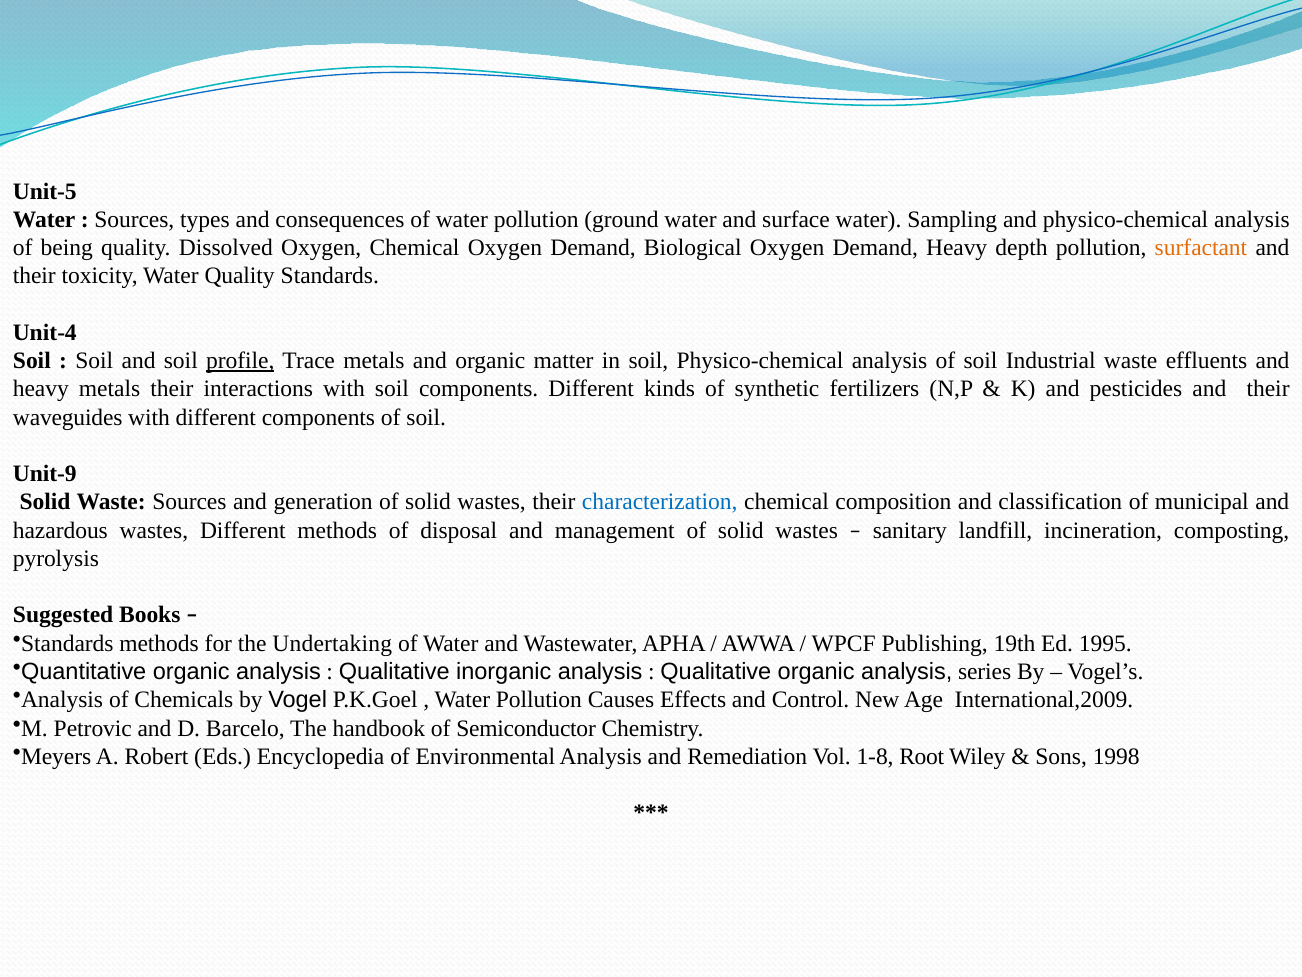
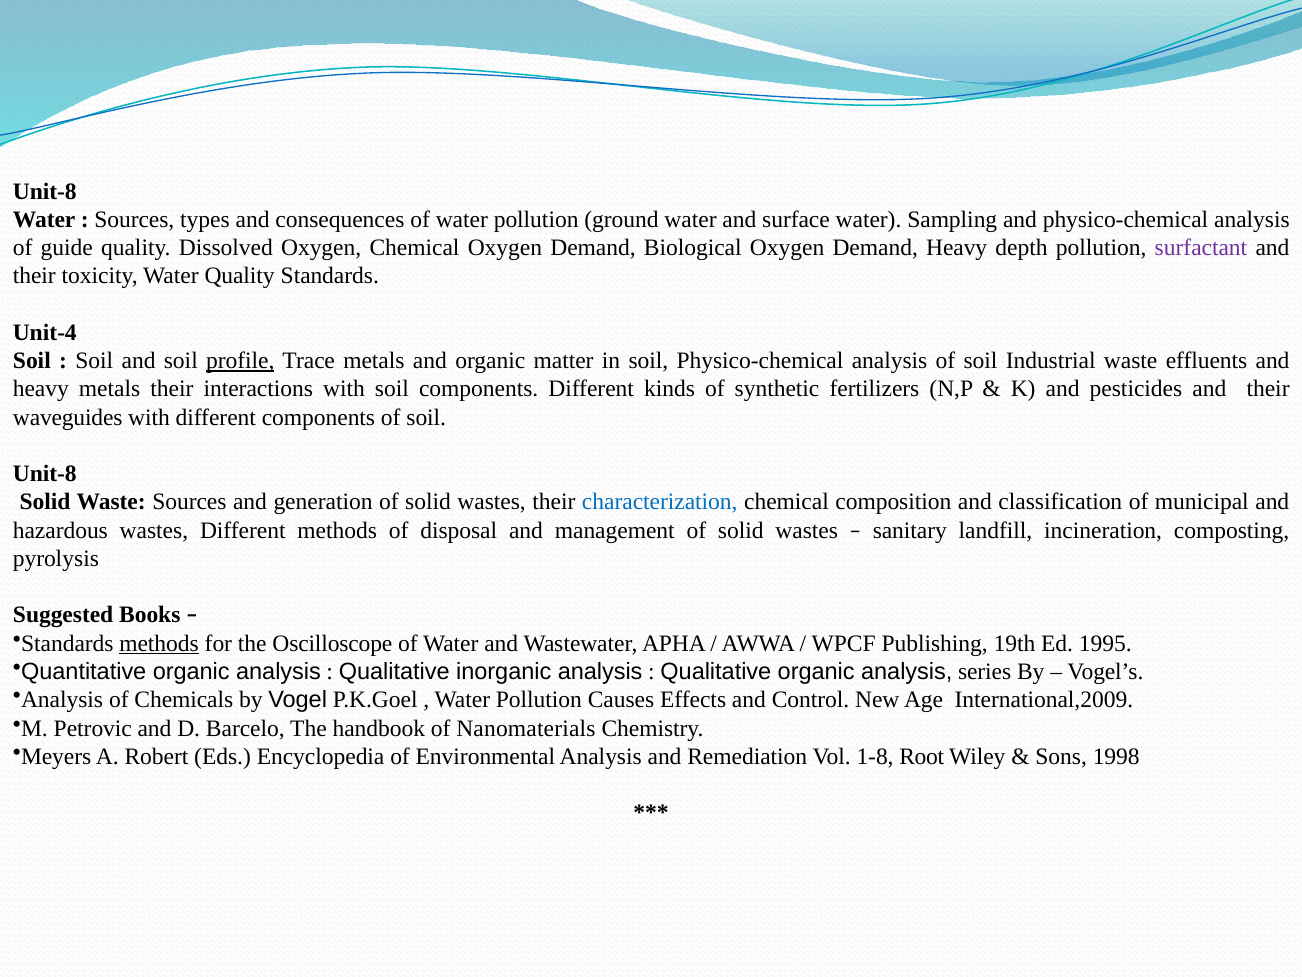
Unit-5: Unit-5 -> Unit-8 (45, 191)
being: being -> guide (67, 248)
surfactant colour: orange -> purple (1201, 248)
Unit-9: Unit-9 -> Unit-8 (45, 474)
methods underline: none -> present (159, 643)
Undertaking: Undertaking -> Oscilloscope (332, 643)
Semiconductor: Semiconductor -> Nanomaterials (526, 728)
